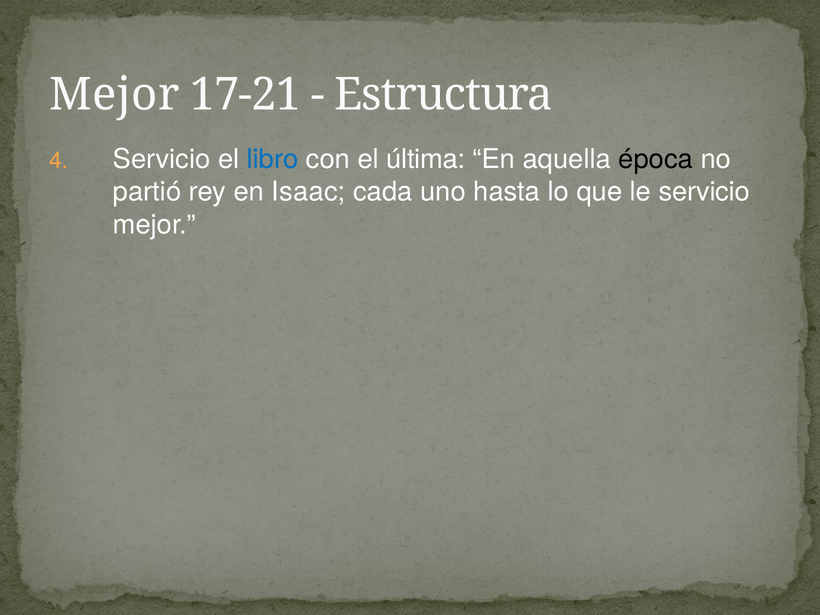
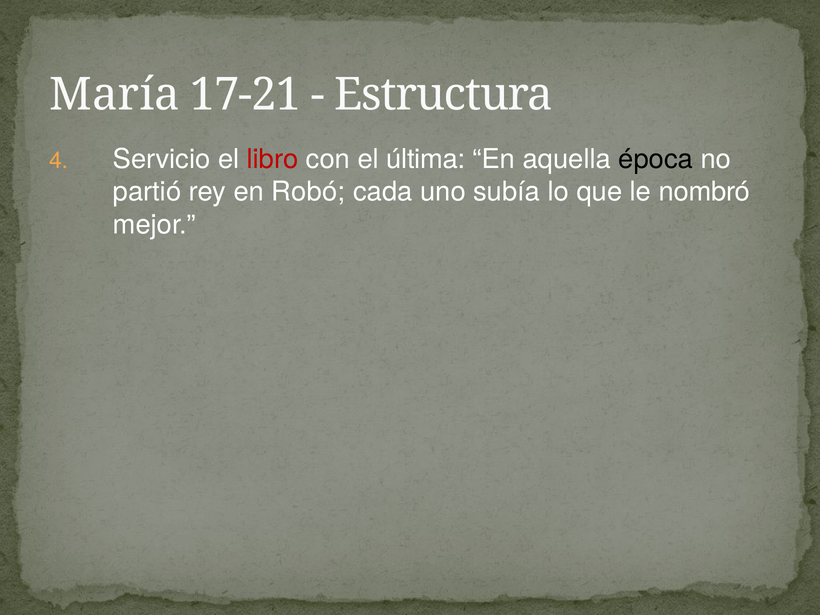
Mejor: Mejor -> María (115, 95)
libro colour: blue -> red (273, 159)
Isaac: Isaac -> Robó (308, 192)
hasta: hasta -> subía (507, 192)
le servicio: servicio -> nombró (704, 192)
